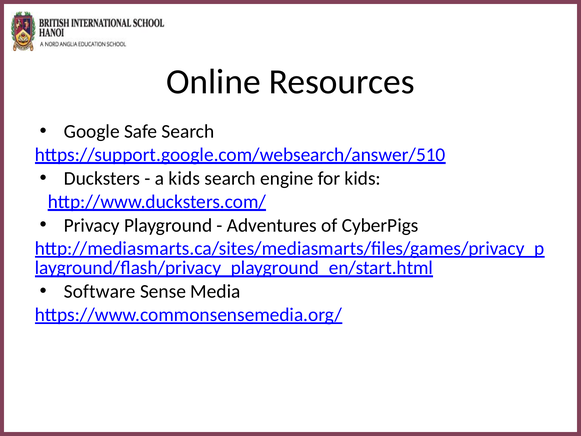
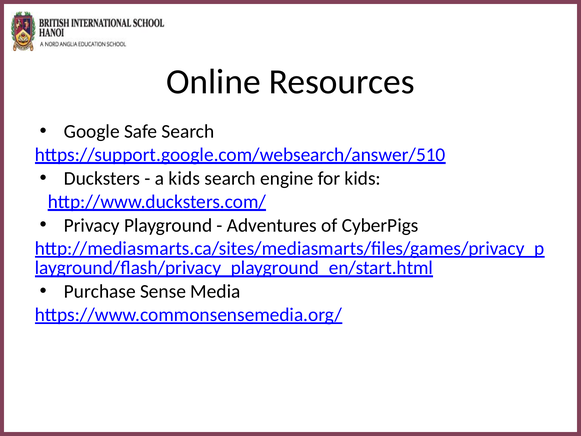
Software: Software -> Purchase (100, 291)
